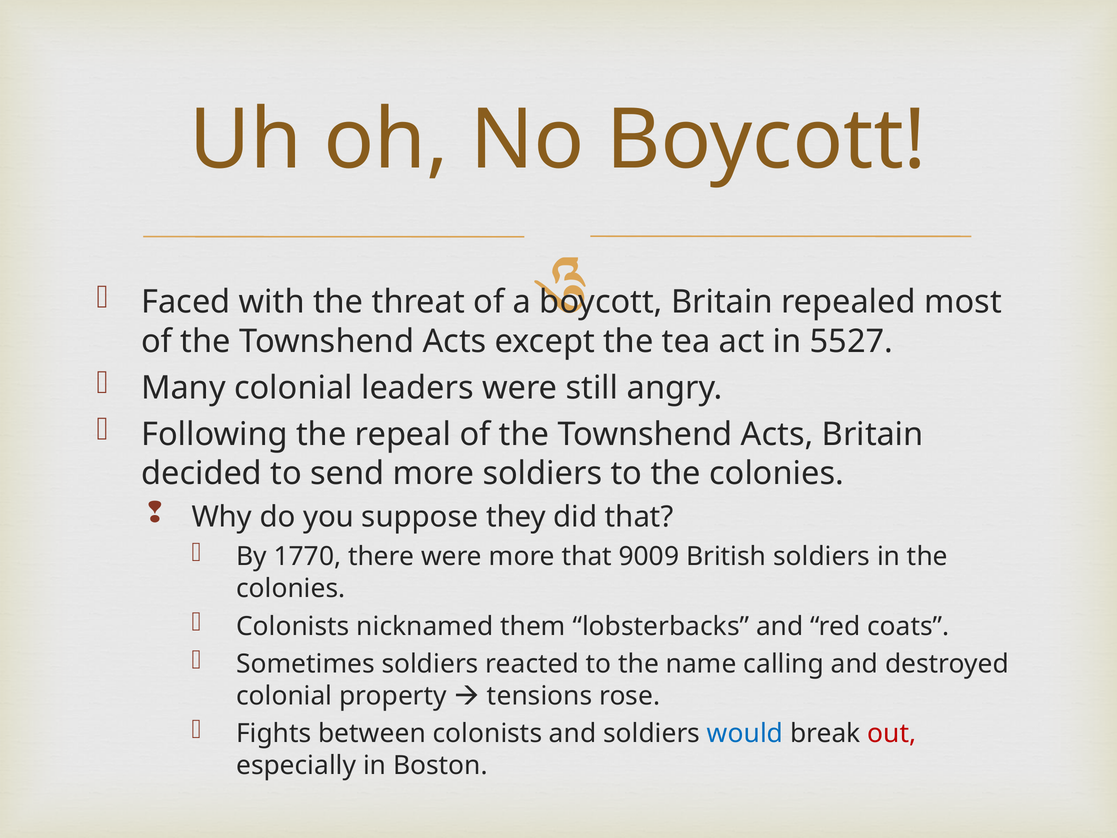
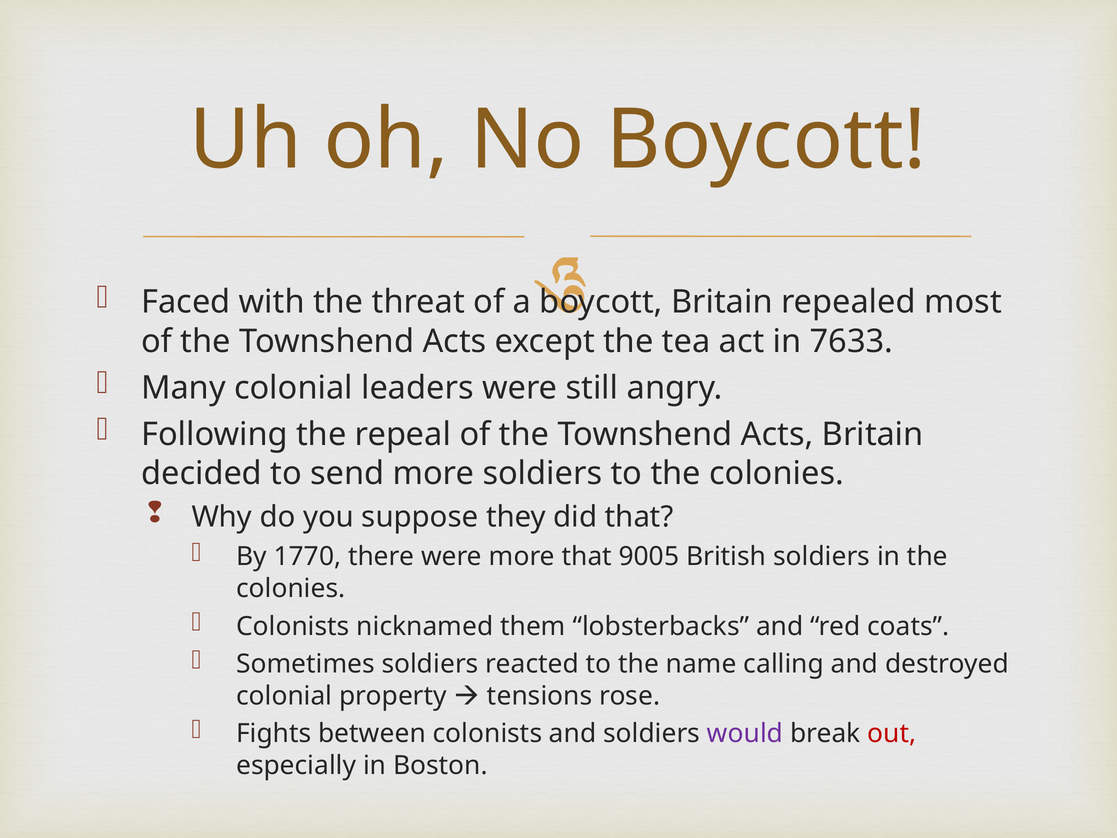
5527: 5527 -> 7633 (851, 341)
9009: 9009 -> 9005 (649, 557)
would colour: blue -> purple (745, 734)
